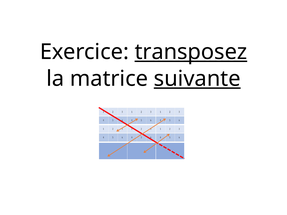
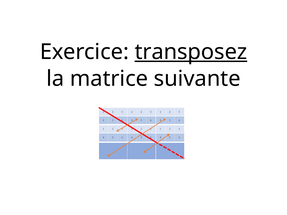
suivante underline: present -> none (197, 79)
